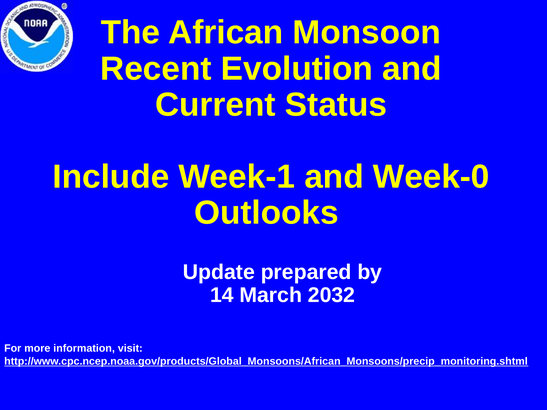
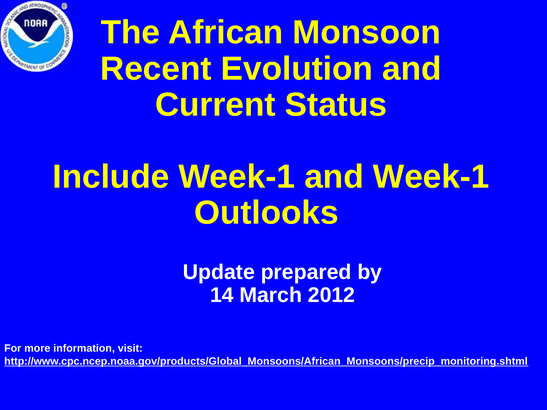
and Week-0: Week-0 -> Week-1 (431, 177)
2032: 2032 -> 2012 (332, 295)
